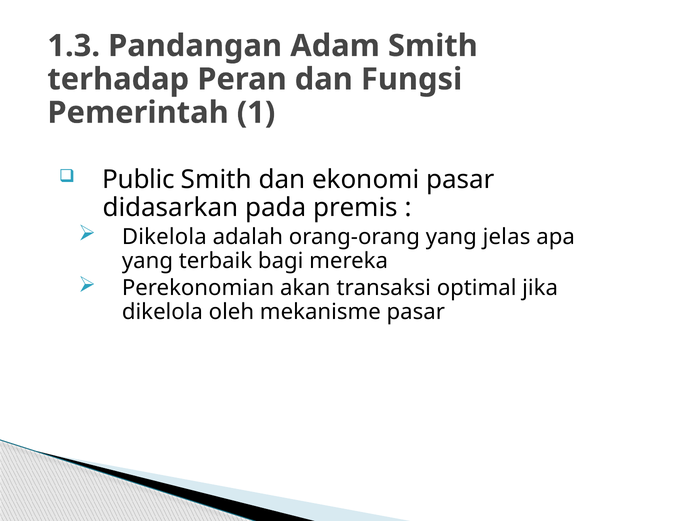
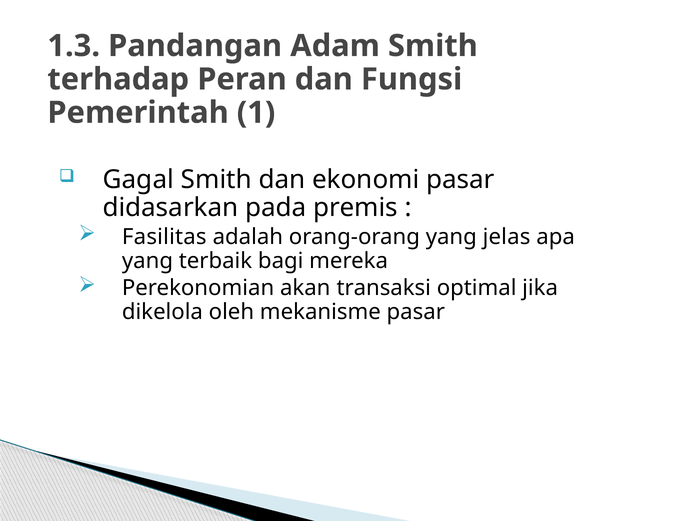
Public: Public -> Gagal (138, 180)
Dikelola: Dikelola -> Fasilitas (164, 237)
